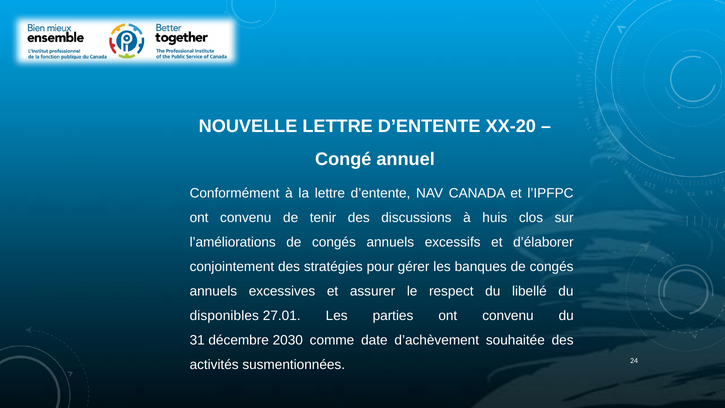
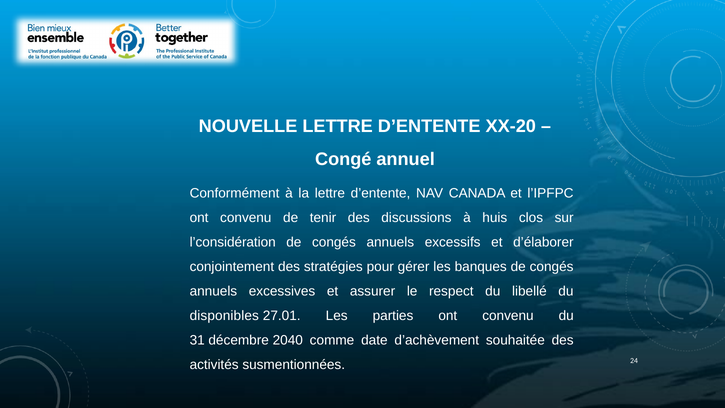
l’améliorations: l’améliorations -> l’considération (233, 242)
2030: 2030 -> 2040 (288, 340)
